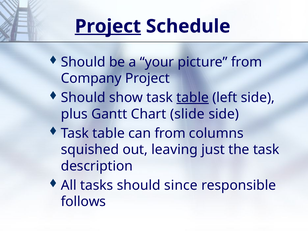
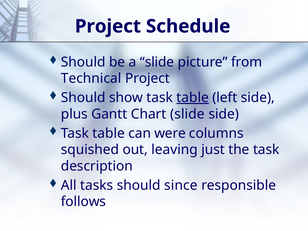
Project underline: present -> none (108, 26)
a your: your -> slide (157, 62)
Company: Company -> Technical (91, 78)
can from: from -> were (170, 133)
